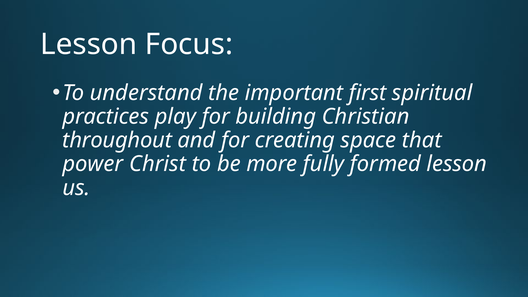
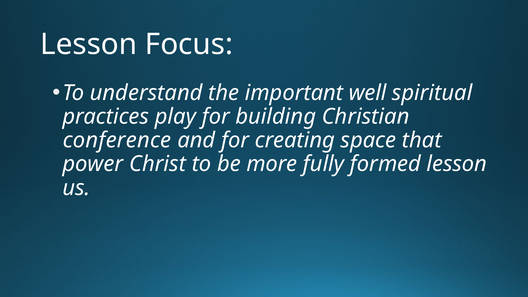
first: first -> well (368, 93)
throughout: throughout -> conference (117, 140)
